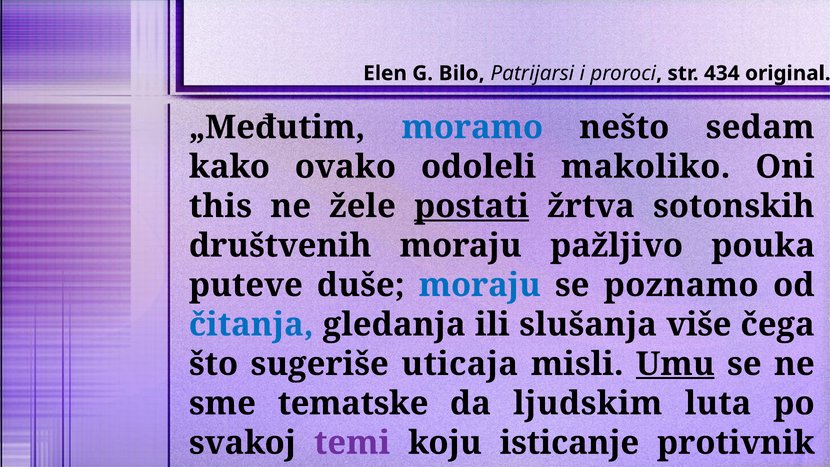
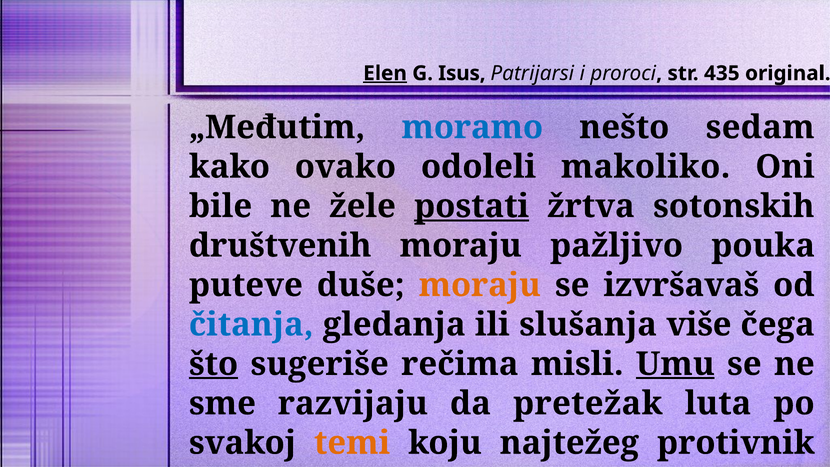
Elen underline: none -> present (385, 73)
Bilo: Bilo -> Isus (462, 73)
434: 434 -> 435 (722, 73)
this: this -> bile (221, 206)
moraju colour: blue -> orange (480, 285)
poznamo: poznamo -> izvršavaš (681, 285)
što underline: none -> present (214, 364)
uticaja: uticaja -> rečima (460, 364)
tematske: tematske -> razvijaju (353, 403)
ljudskim: ljudskim -> pretežak (588, 403)
temi colour: purple -> orange (352, 443)
isticanje: isticanje -> najtežeg (569, 443)
